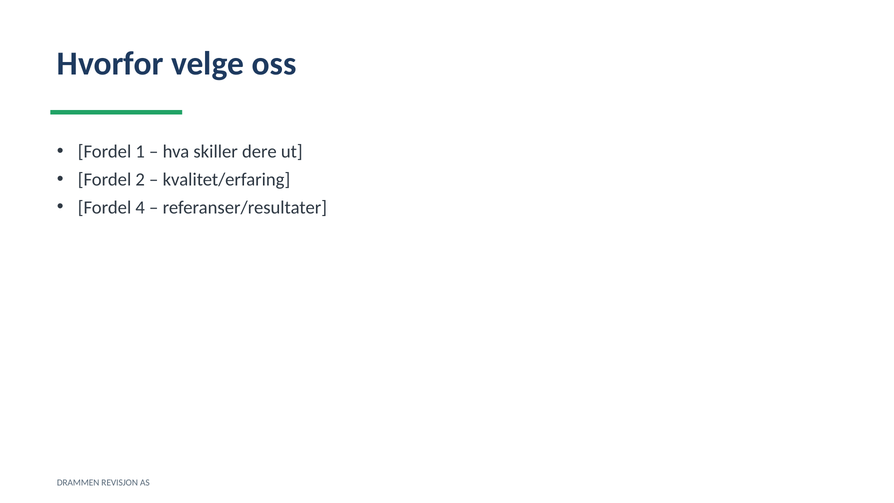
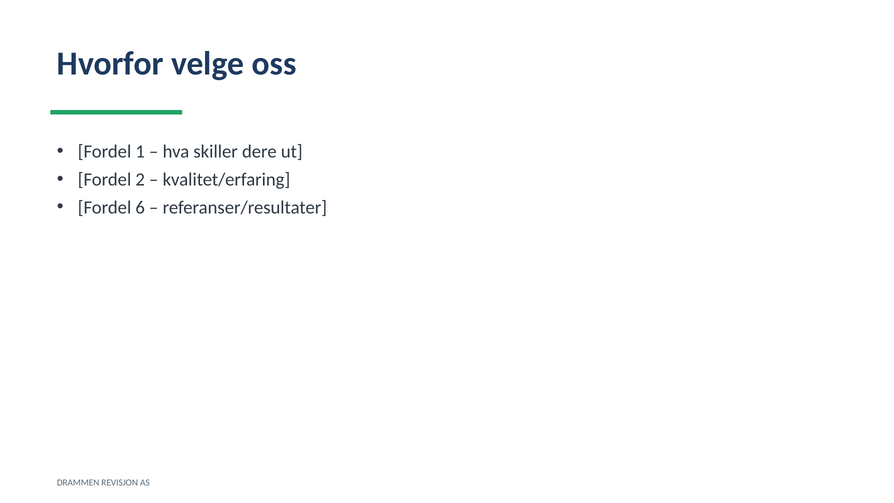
4: 4 -> 6 (140, 207)
